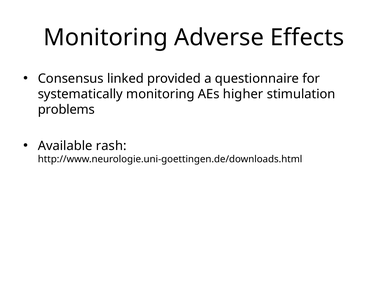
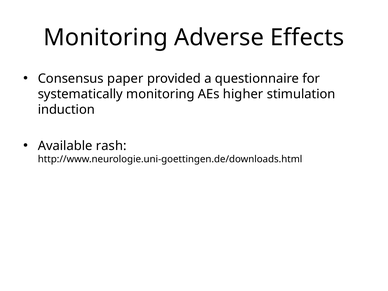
linked: linked -> paper (125, 79)
problems: problems -> induction (66, 110)
